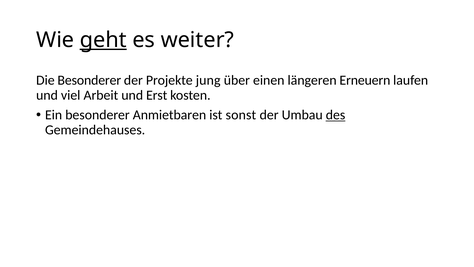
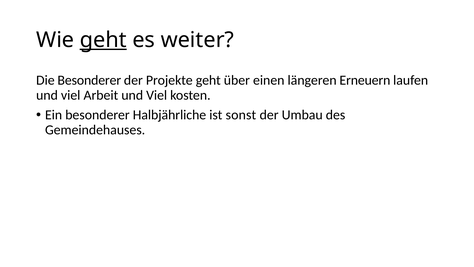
Projekte jung: jung -> geht (208, 80)
Arbeit und Erst: Erst -> Viel (157, 95)
Anmietbaren: Anmietbaren -> Halbjährliche (170, 115)
des underline: present -> none (336, 115)
